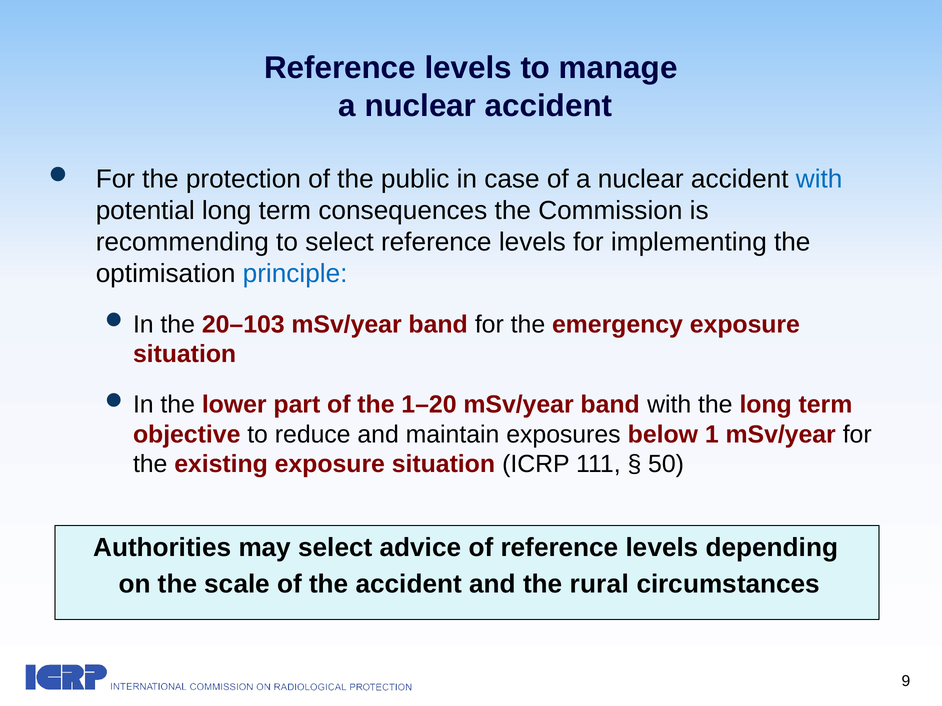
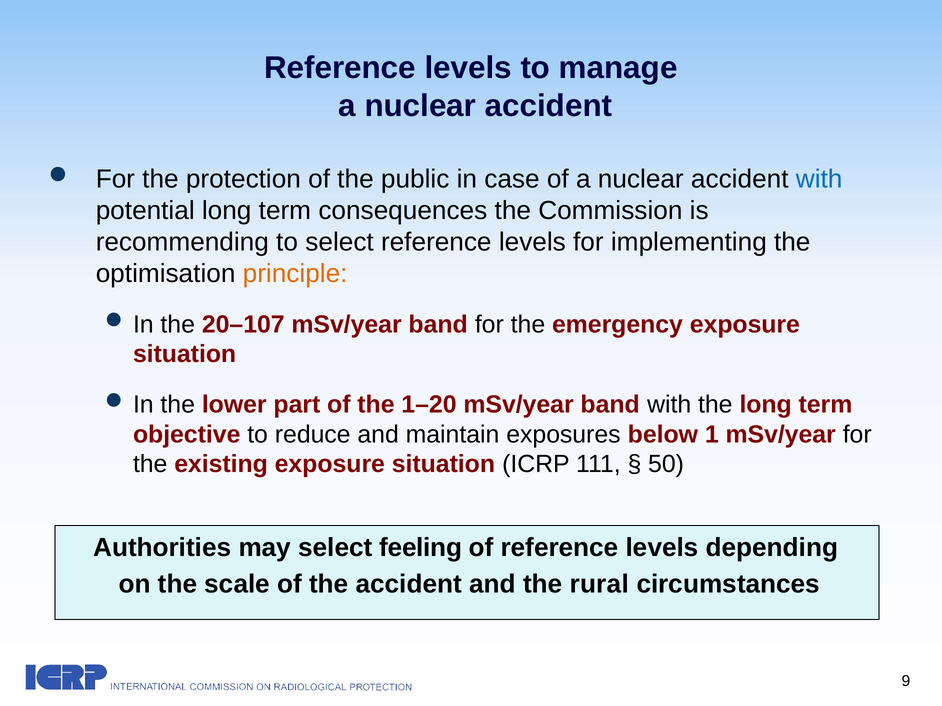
principle colour: blue -> orange (295, 274)
20–103: 20–103 -> 20–107 (243, 325)
advice: advice -> feeling (421, 548)
